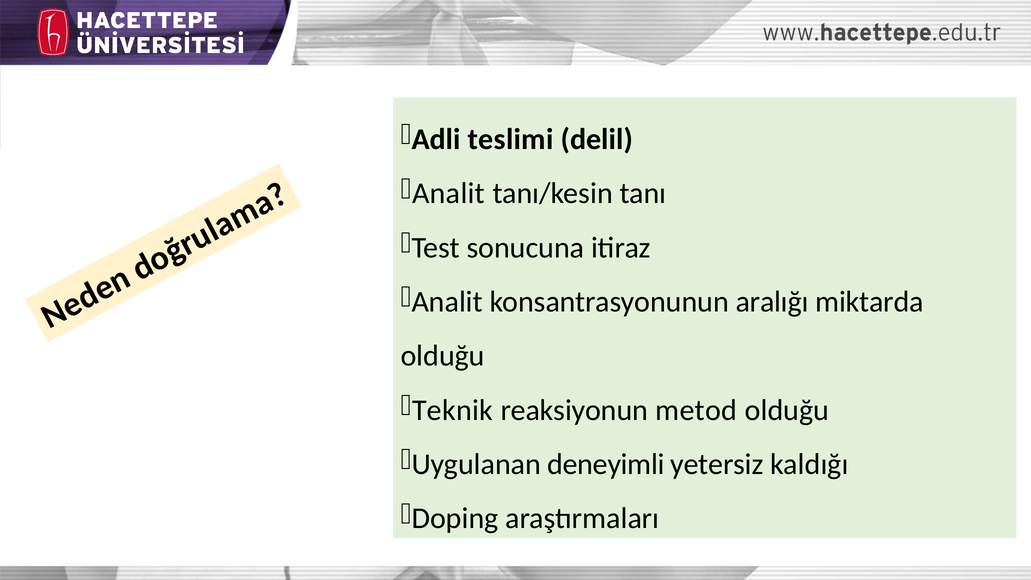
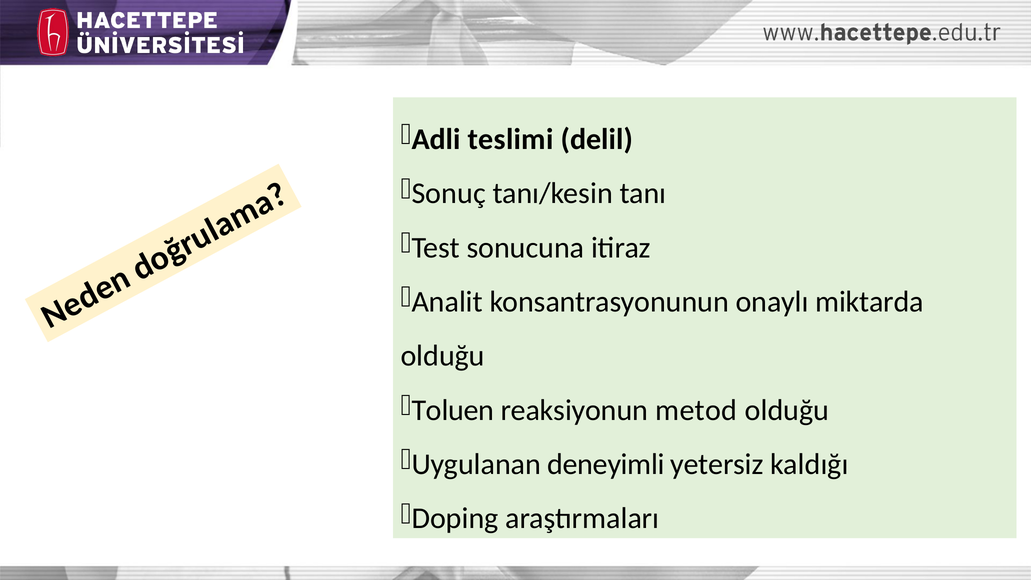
Analit: Analit -> Sonuç (449, 193)
aralığı: aralığı -> onaylı (772, 302)
Teknik: Teknik -> Toluen (453, 410)
